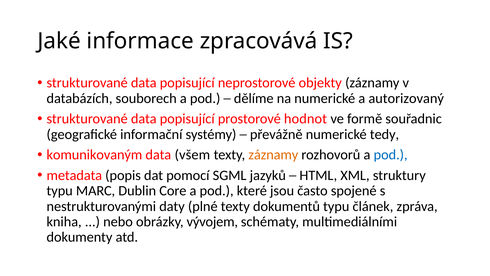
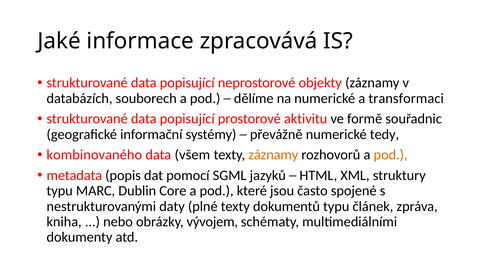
autorizovaný: autorizovaný -> transformaci (406, 98)
hodnot: hodnot -> aktivitu (306, 119)
komunikovaným: komunikovaným -> kombinovaného (94, 155)
pod colour: blue -> orange (391, 155)
